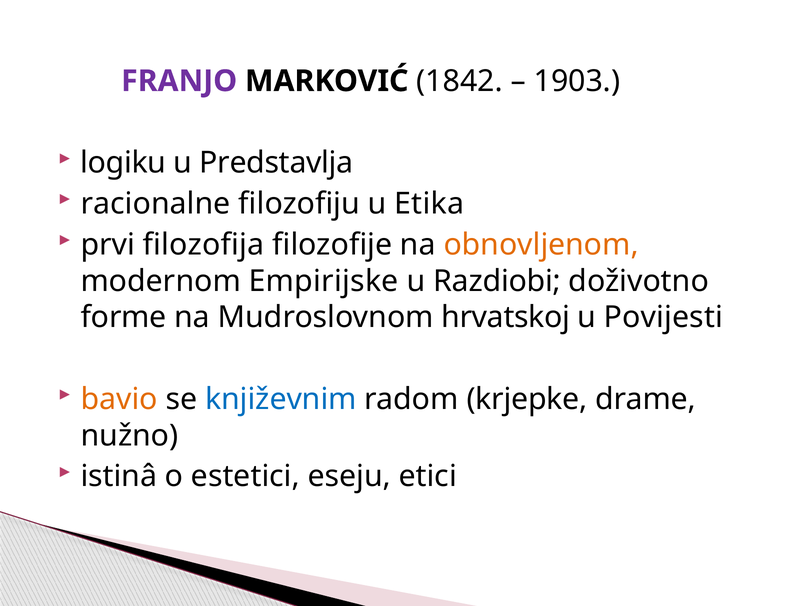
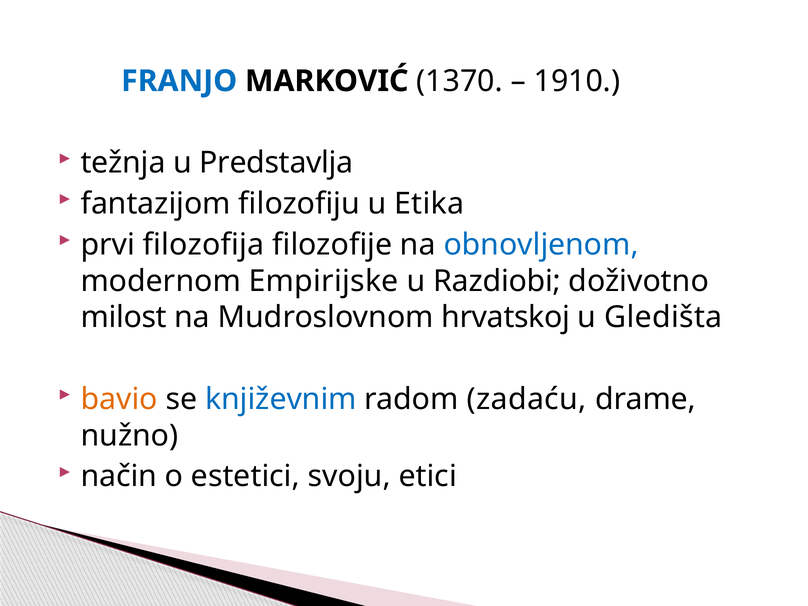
FRANJO colour: purple -> blue (179, 81)
1842: 1842 -> 1370 (460, 81)
1903: 1903 -> 1910 (577, 81)
logiku: logiku -> težnja (123, 163)
racionalne: racionalne -> fantazijom (156, 204)
obnovljenom colour: orange -> blue (541, 245)
forme: forme -> milost (124, 317)
Povijesti: Povijesti -> Gledišta (663, 317)
krjepke: krjepke -> zadaću (527, 399)
istinâ: istinâ -> način (119, 476)
eseju: eseju -> svoju (349, 476)
